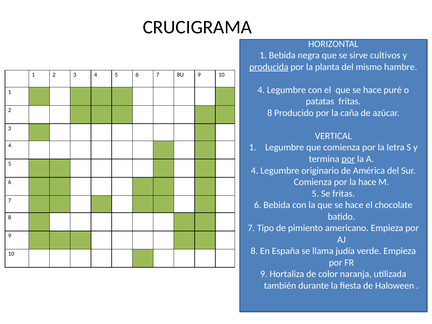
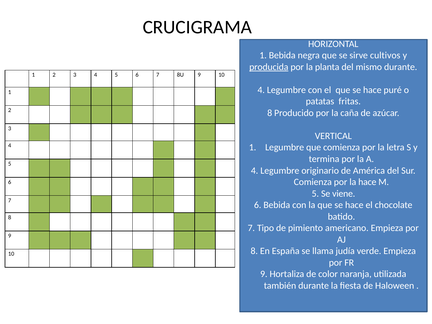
mismo hambre: hambre -> durante (401, 67)
por underline: present -> none (348, 159)
Se fritas: fritas -> viene (344, 194)
